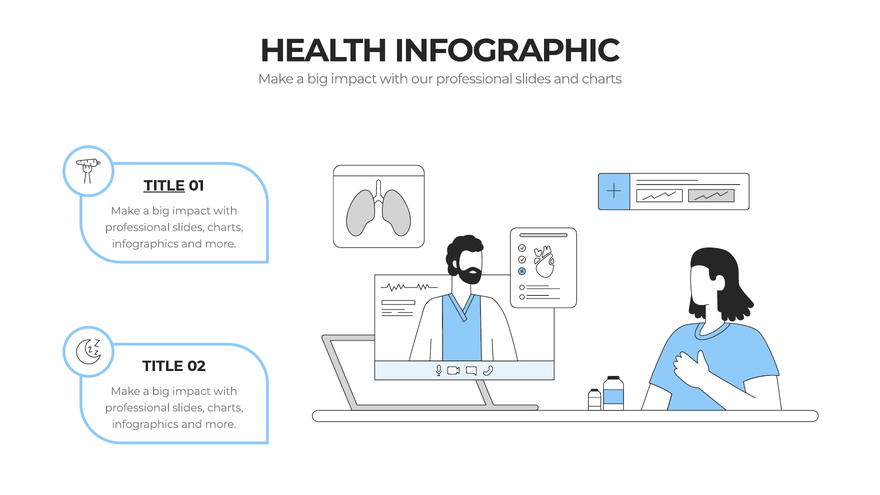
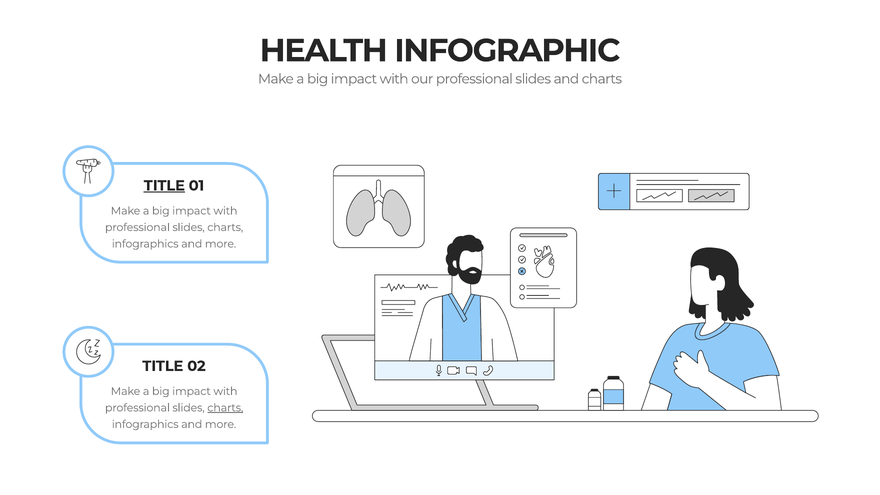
charts underline: none -> present (225, 408)
